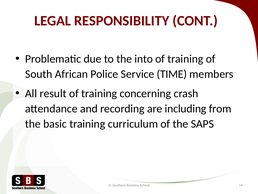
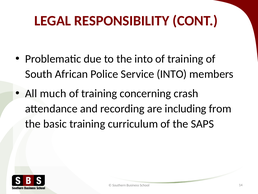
Service TIME: TIME -> INTO (172, 74)
result: result -> much (53, 93)
